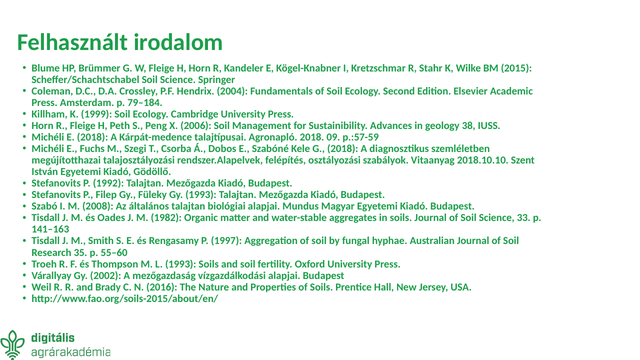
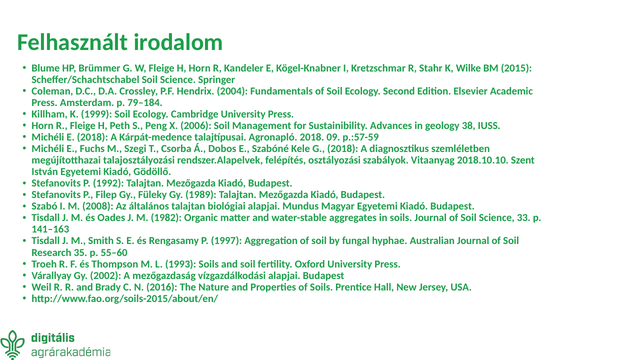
Gy 1993: 1993 -> 1989 (201, 195)
